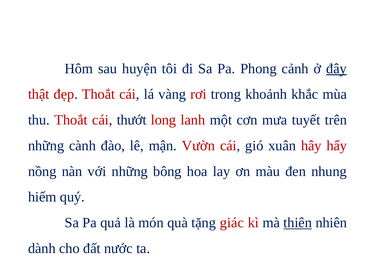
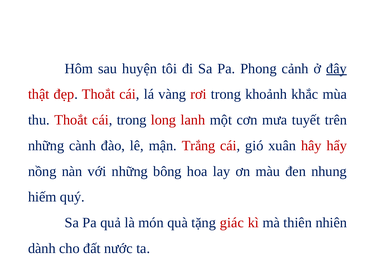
cái thướt: thướt -> trong (132, 120)
Vườn: Vườn -> Trắng (199, 145)
thiên underline: present -> none (298, 222)
